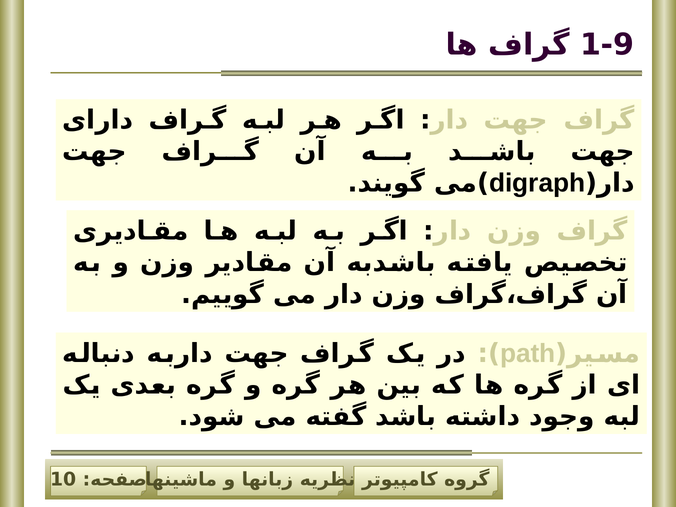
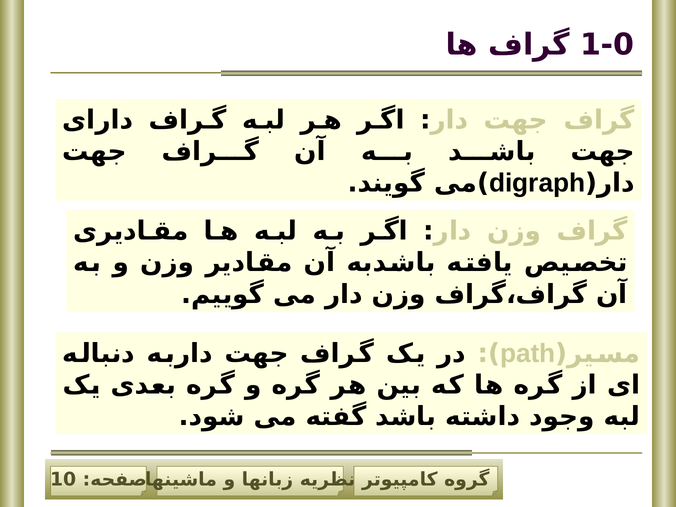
1-9: 1-9 -> 1-0 (607, 45)
